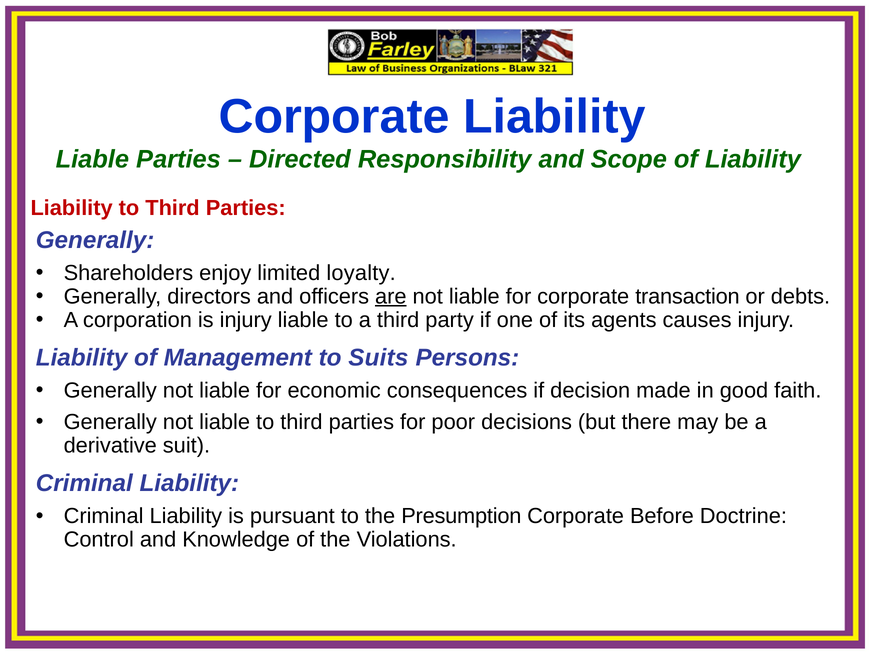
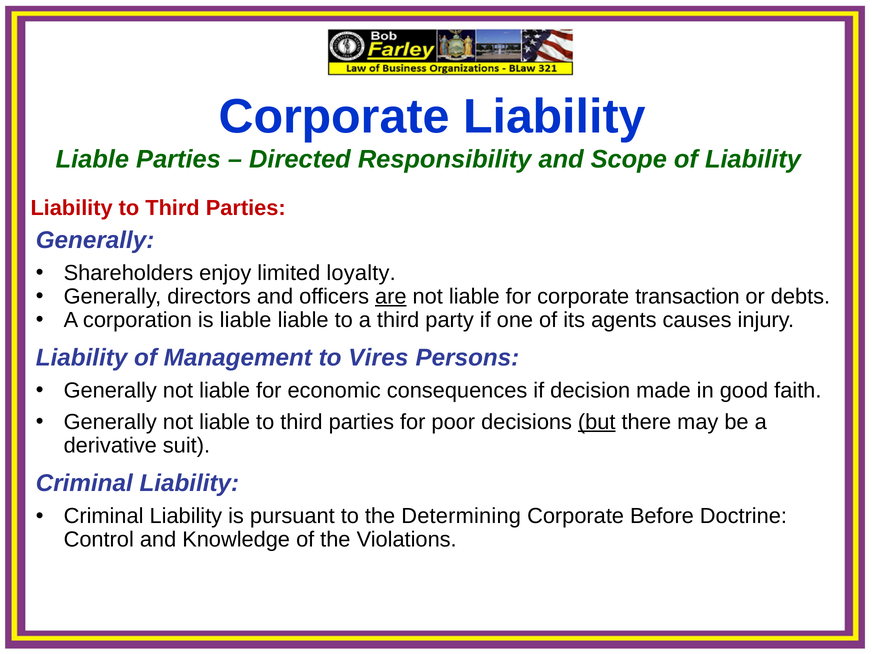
is injury: injury -> liable (246, 320)
Suits: Suits -> Vires (378, 358)
but underline: none -> present (597, 422)
Presumption: Presumption -> Determining (461, 516)
